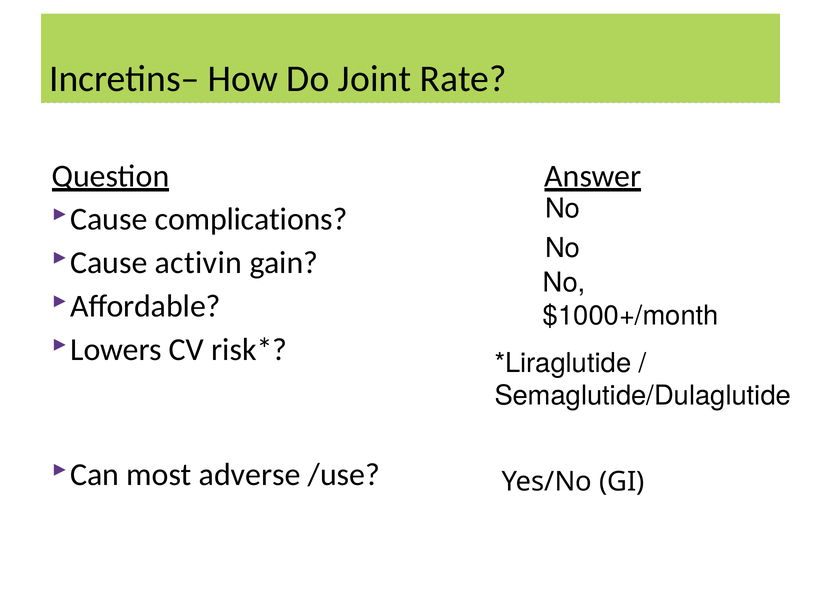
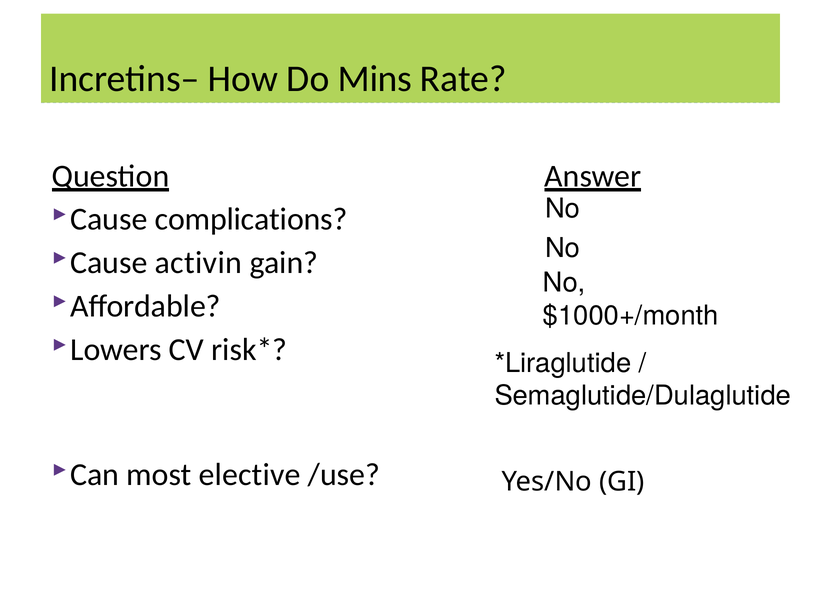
Joint: Joint -> Mins (375, 79)
adverse: adverse -> elective (250, 474)
